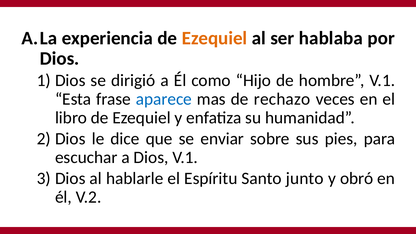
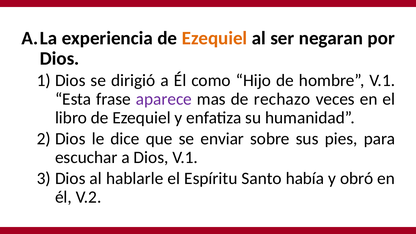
hablaba: hablaba -> negaran (331, 38)
aparece colour: blue -> purple (164, 99)
junto: junto -> había (305, 178)
